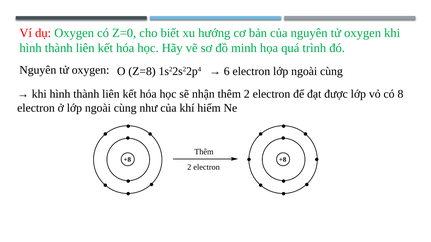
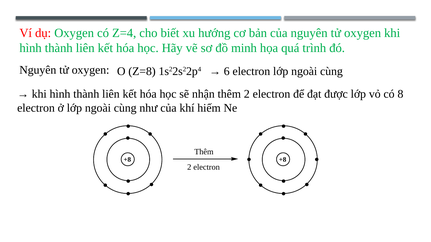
Z=0: Z=0 -> Z=4 (124, 33)
